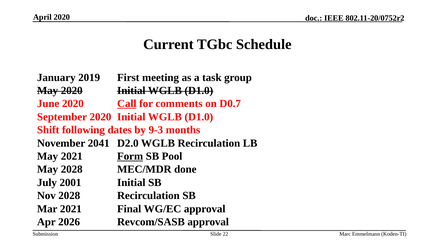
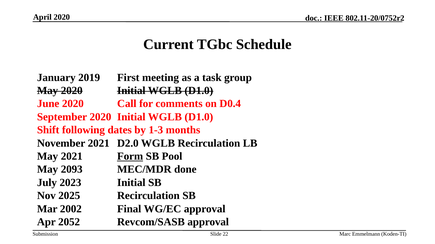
Call underline: present -> none (127, 104)
D0.7: D0.7 -> D0.4 (230, 104)
9-3: 9-3 -> 1-3 (156, 130)
November 2041: 2041 -> 2021 (99, 144)
May 2028: 2028 -> 2093 (72, 170)
2001: 2001 -> 2023 (70, 183)
Nov 2028: 2028 -> 2025 (69, 196)
Mar 2021: 2021 -> 2002 (71, 209)
2026: 2026 -> 2052 (69, 223)
